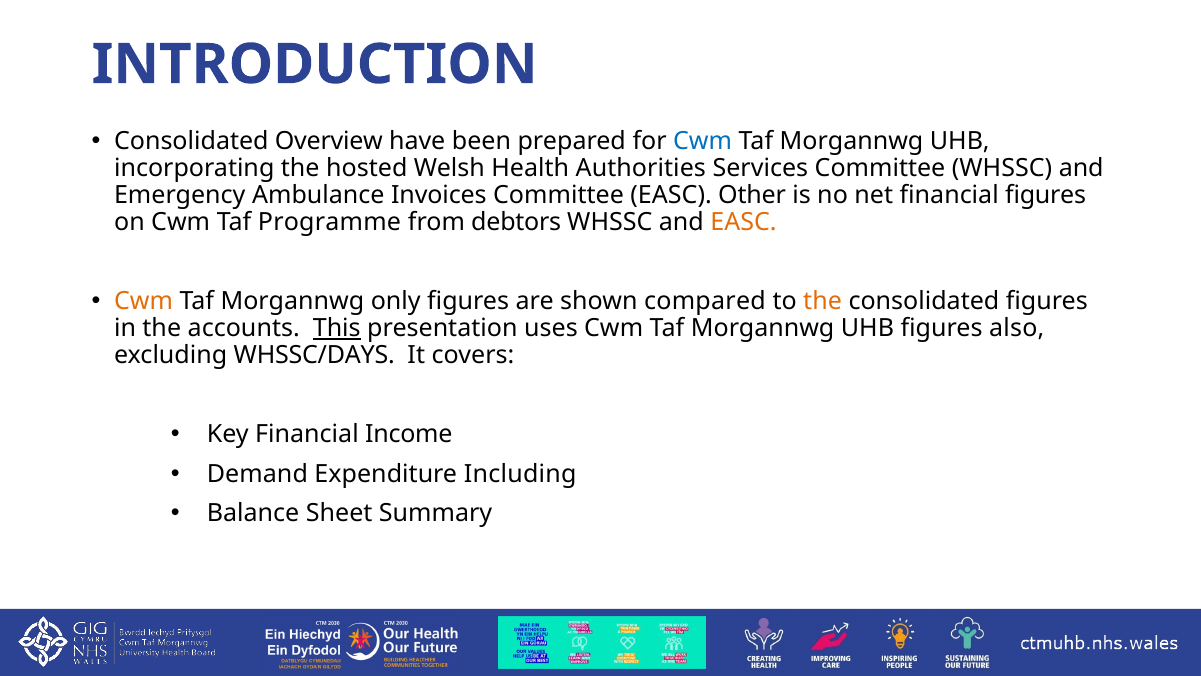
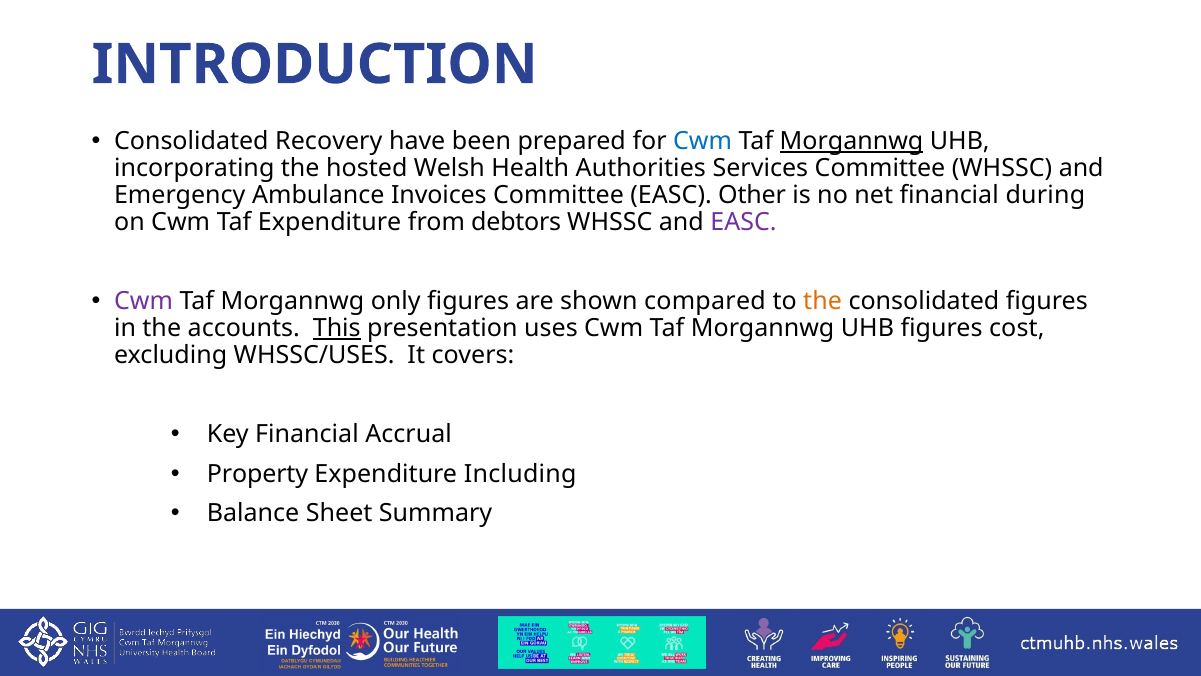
Overview: Overview -> Recovery (329, 141)
Morgannwg underline: none -> present (852, 141)
financial figures: figures -> during (1045, 195)
Taf Programme: Programme -> Expenditure (330, 222)
EASC colour: orange -> purple (744, 222)
Cwm colour: orange -> purple (144, 301)
also: also -> cost (1017, 328)
WHSSC/DAYS: WHSSC/DAYS -> WHSSC/USES (314, 355)
Income: Income -> Accrual (409, 434)
Demand: Demand -> Property (257, 474)
